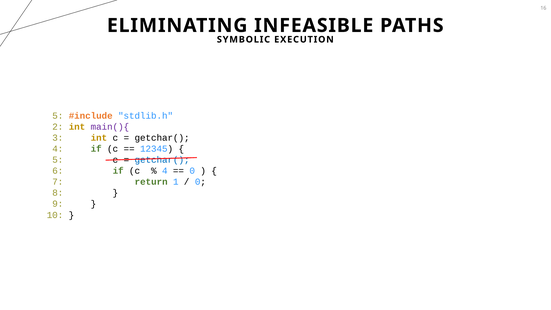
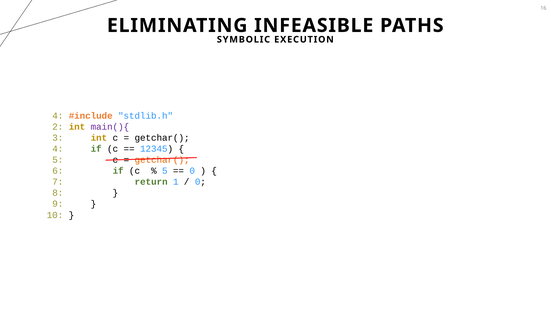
5: 5 -> 4 (58, 116)
getchar( colour: blue -> orange (162, 160)
4: 4 -> 5 (165, 171)
